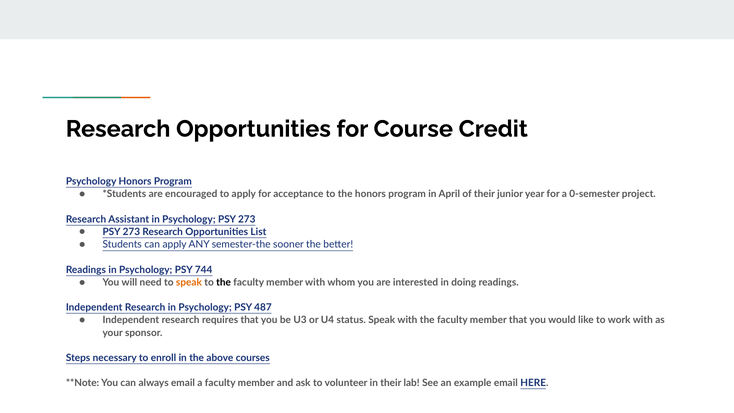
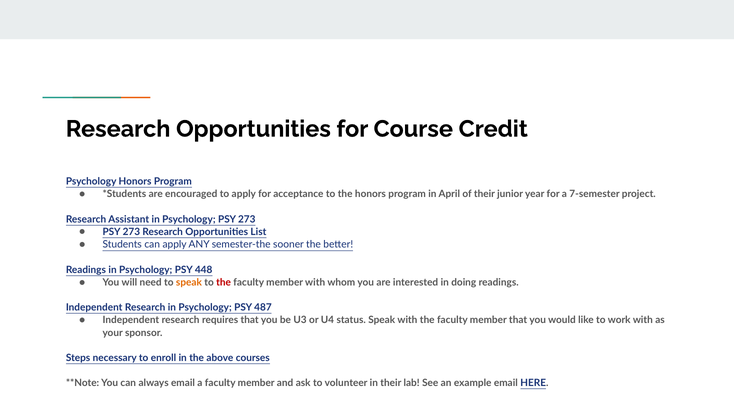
0-semester: 0-semester -> 7-semester (594, 194)
744: 744 -> 448 (204, 270)
the colour: black -> red (224, 282)
